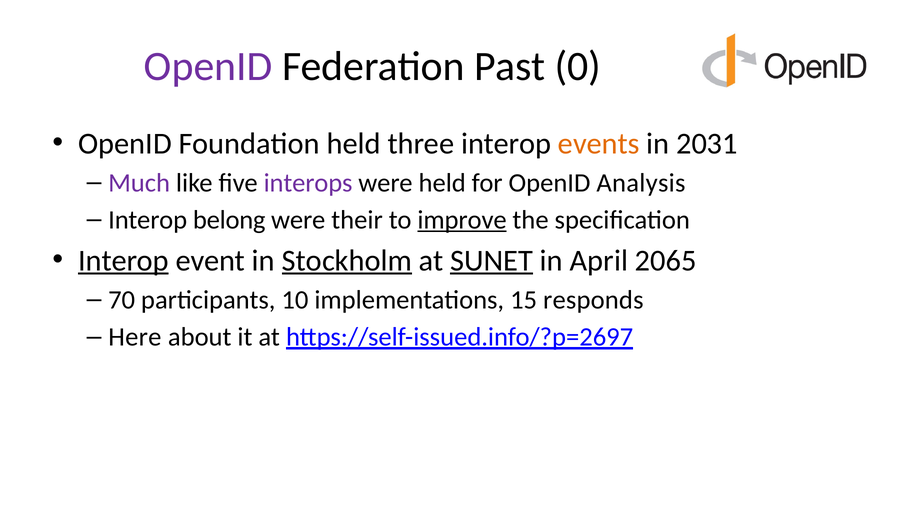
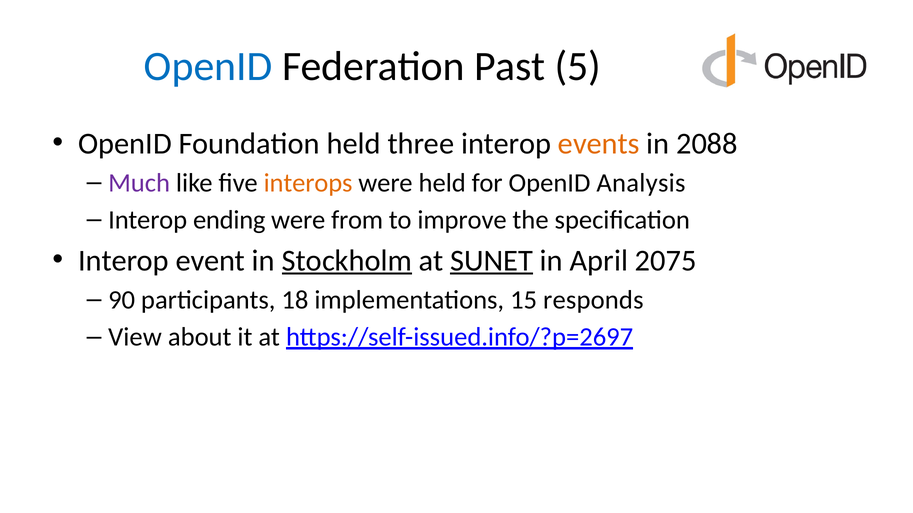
OpenID colour: purple -> blue (208, 66)
0: 0 -> 5 (578, 66)
2031: 2031 -> 2088 (707, 144)
interops colour: purple -> orange (308, 183)
belong: belong -> ending (229, 220)
their: their -> from (357, 220)
improve underline: present -> none (462, 220)
Interop underline: present -> none (124, 261)
2065: 2065 -> 2075 (666, 261)
70: 70 -> 90 (122, 300)
10: 10 -> 18 (295, 300)
Here: Here -> View (135, 337)
